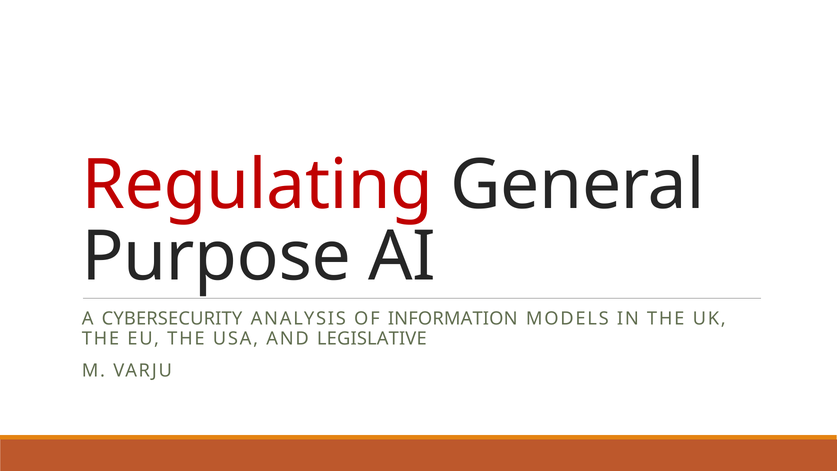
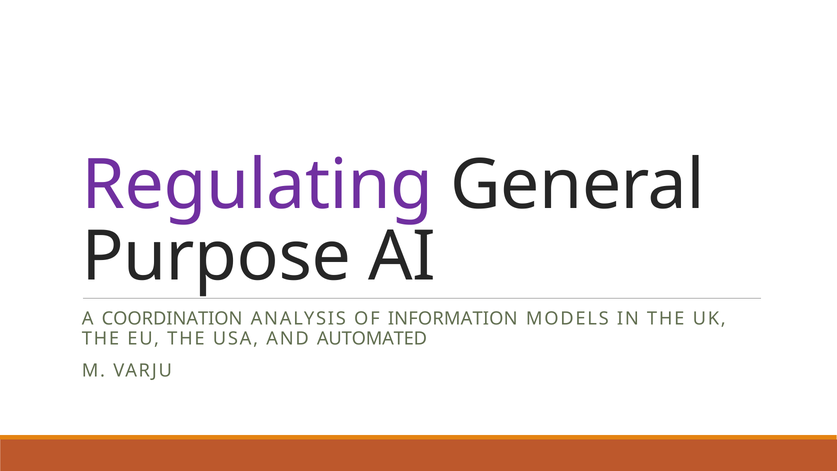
Regulating colour: red -> purple (257, 185)
CYBERSECURITY: CYBERSECURITY -> COORDINATION (172, 319)
LEGISLATIVE: LEGISLATIVE -> AUTOMATED (372, 339)
